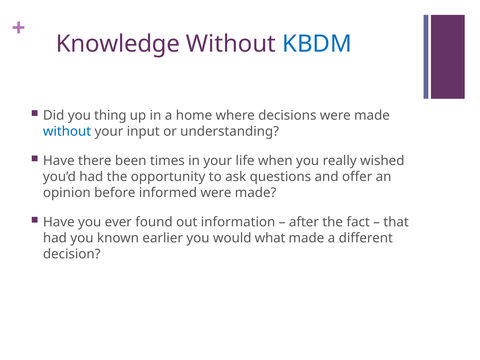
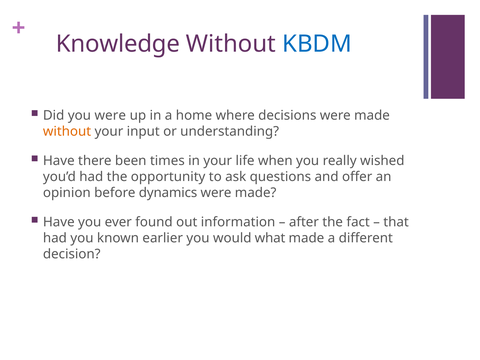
you thing: thing -> were (110, 115)
without colour: blue -> orange (67, 131)
informed: informed -> dynamics (168, 193)
